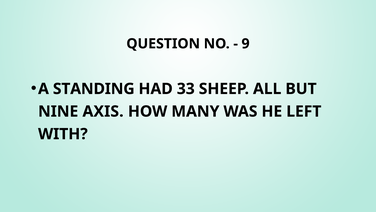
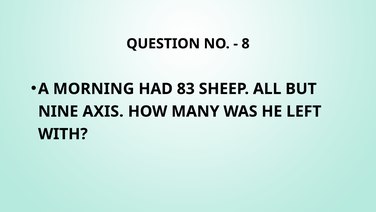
9: 9 -> 8 (246, 44)
STANDING: STANDING -> MORNING (94, 89)
33: 33 -> 83 (186, 89)
